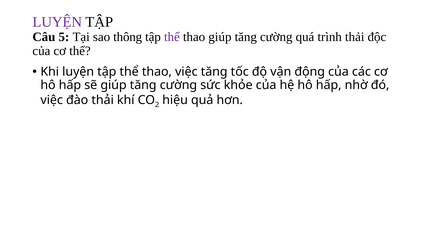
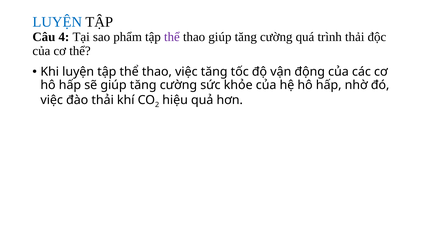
LUYỆN colour: purple -> blue (57, 22)
5: 5 -> 4 (64, 37)
thông: thông -> phẩm (128, 37)
